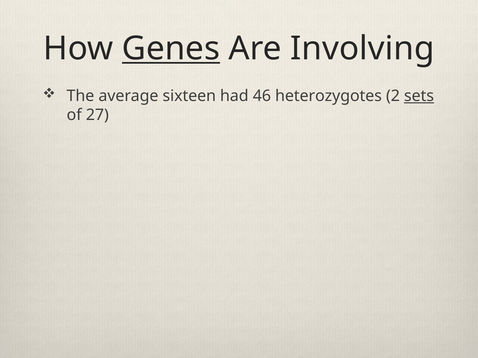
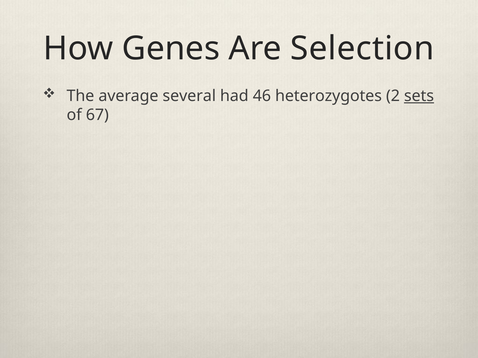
Genes underline: present -> none (171, 49)
Involving: Involving -> Selection (362, 49)
sixteen: sixteen -> several (189, 96)
27: 27 -> 67 (97, 115)
